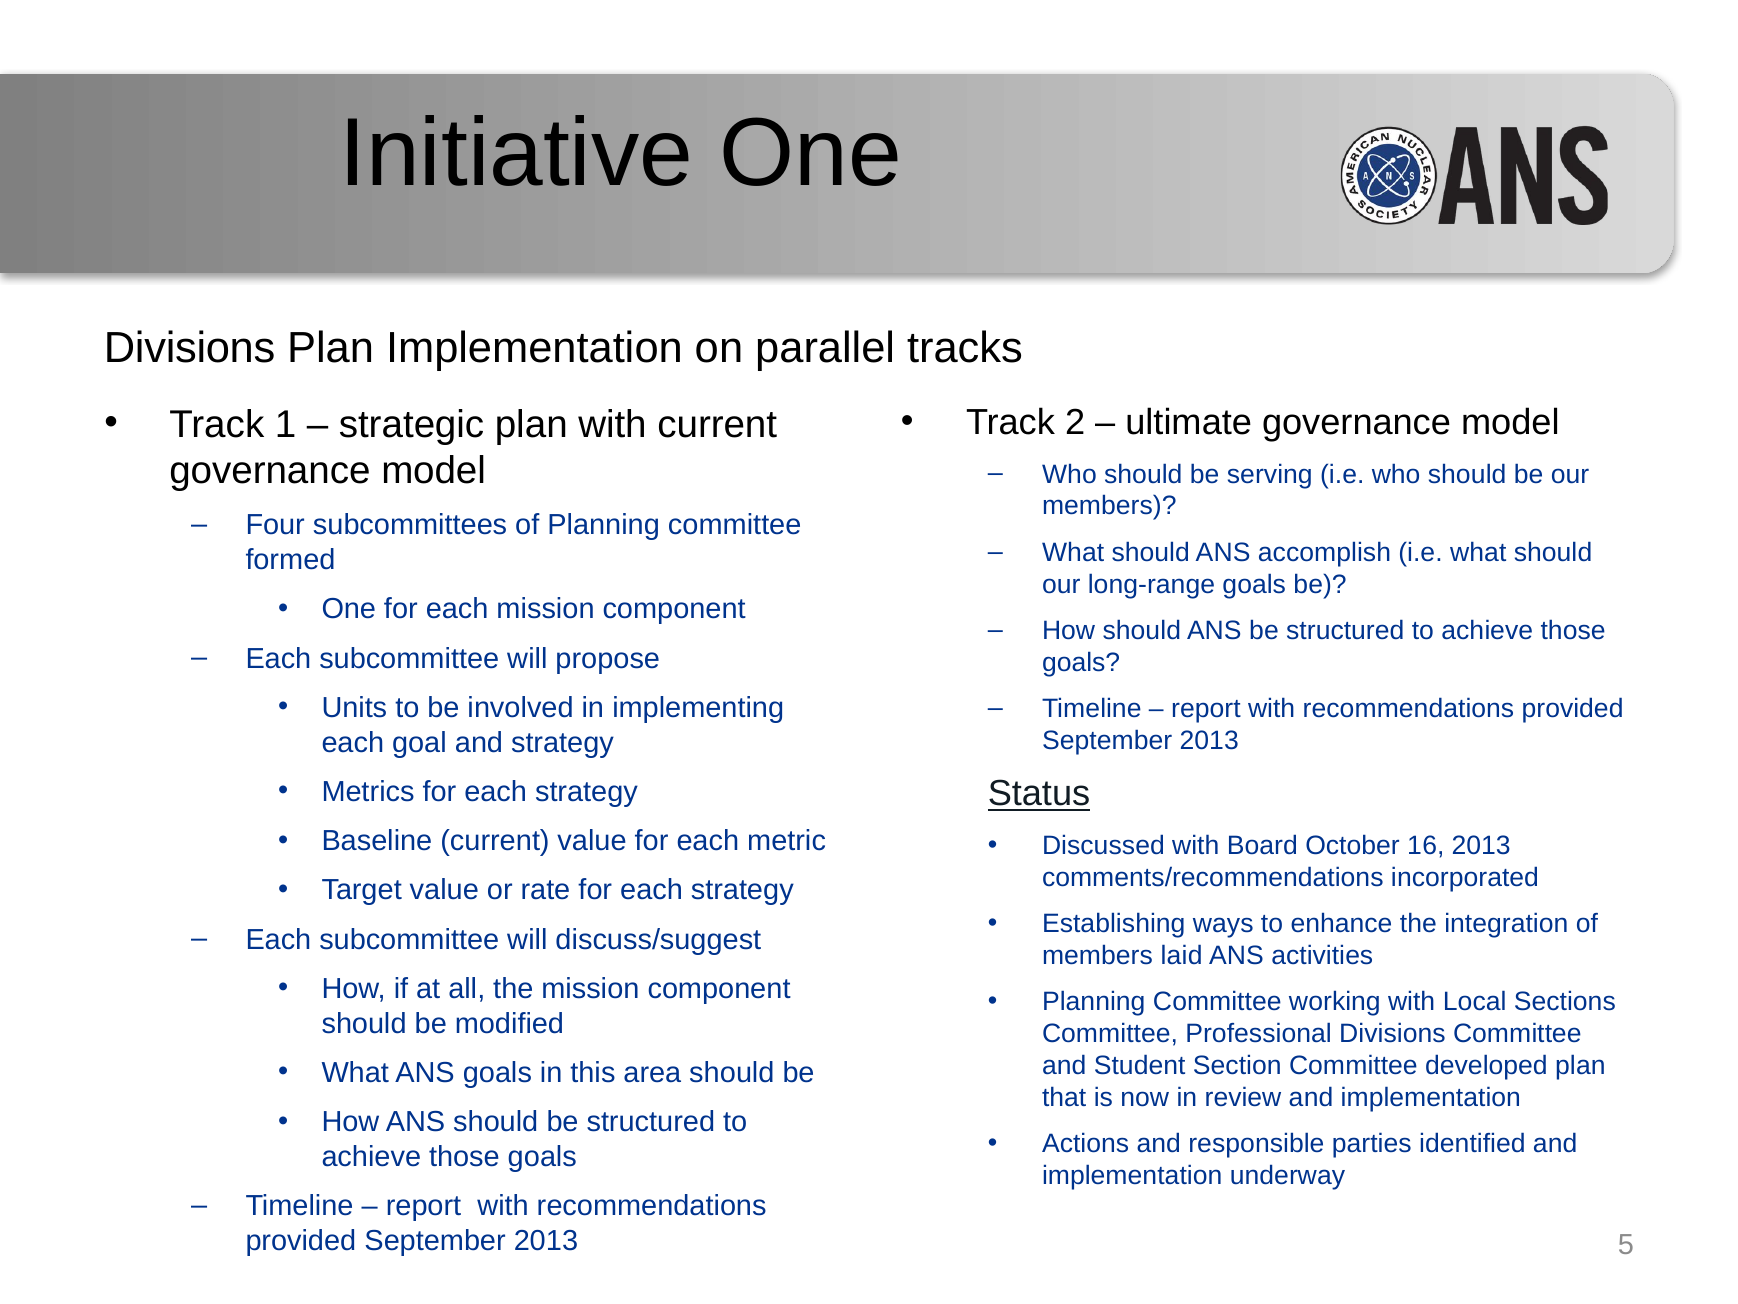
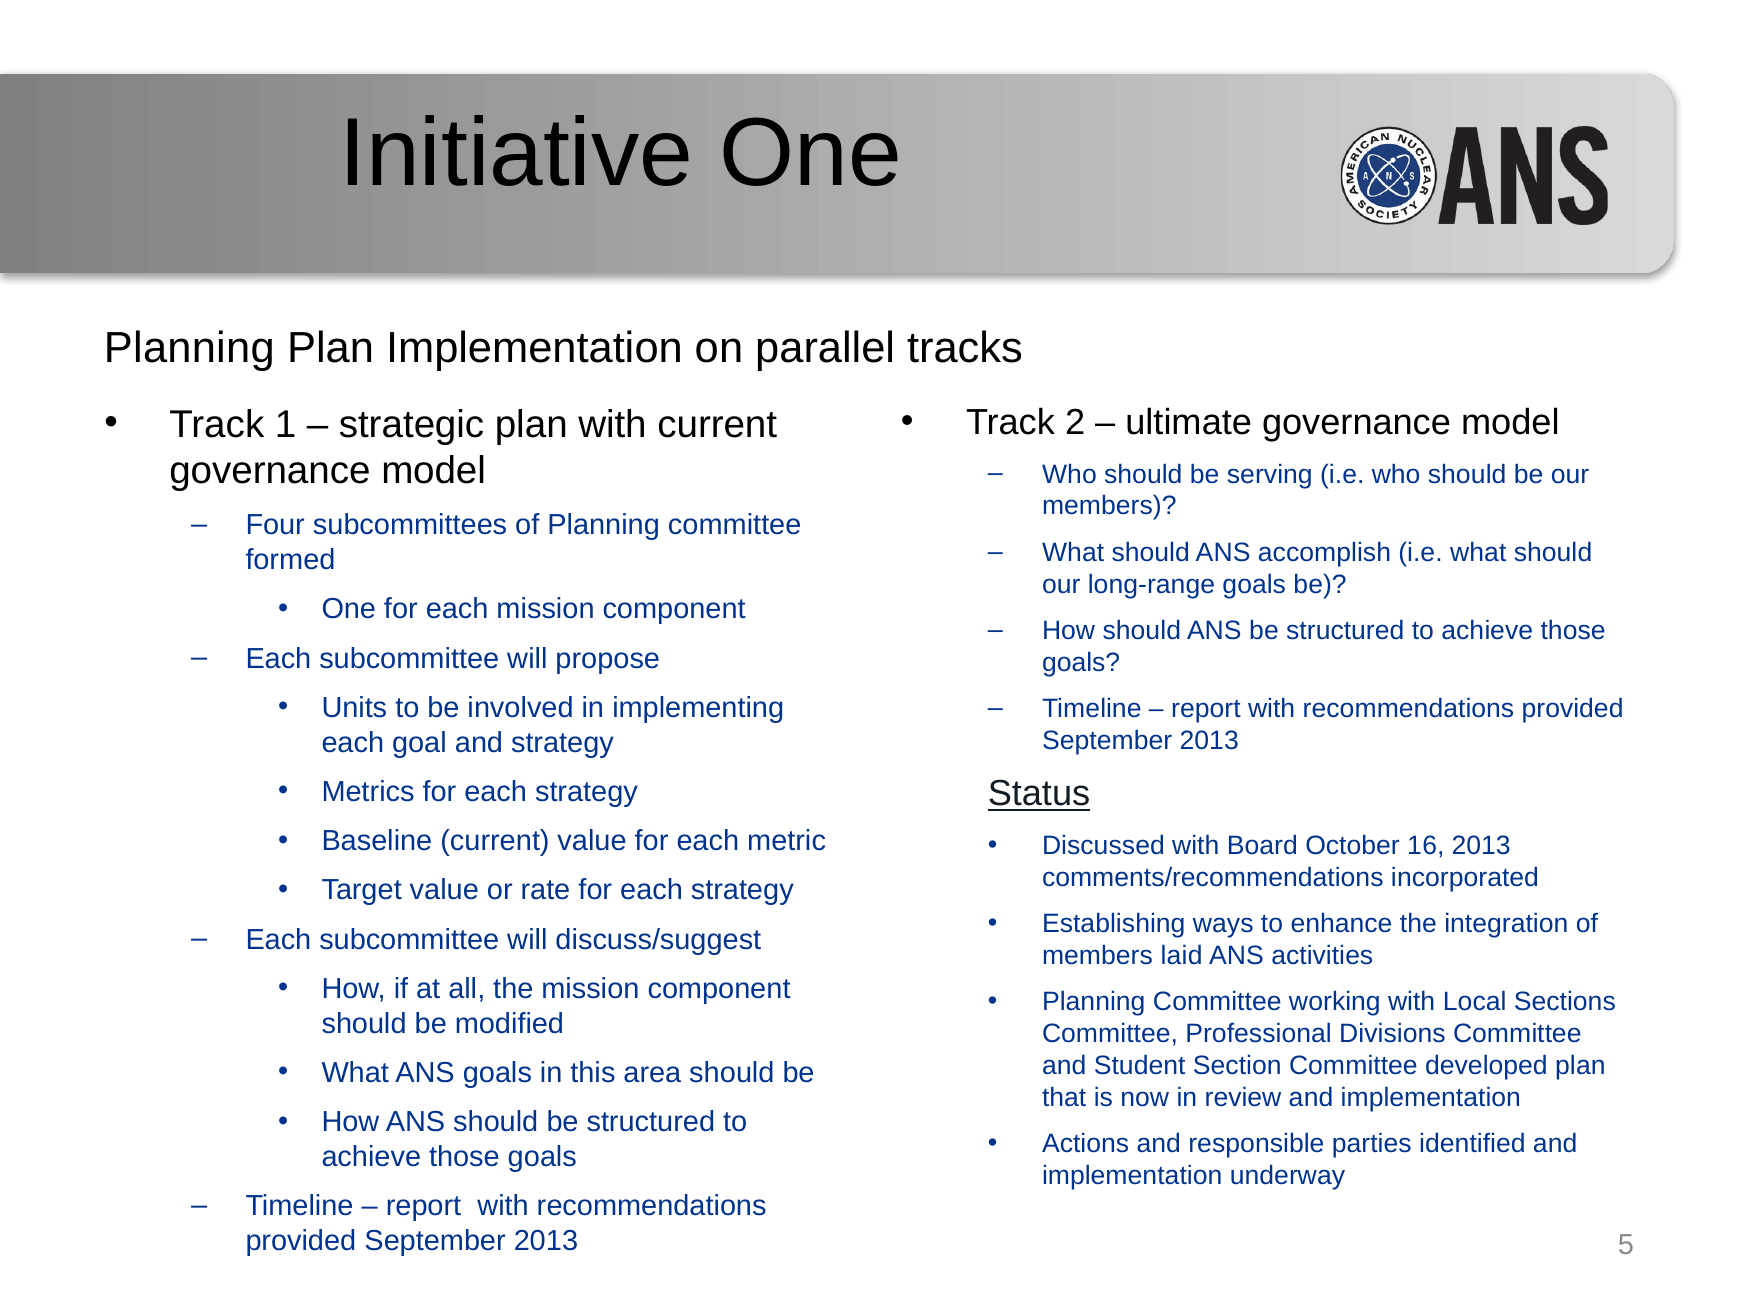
Divisions: Divisions -> Planning (189, 348)
